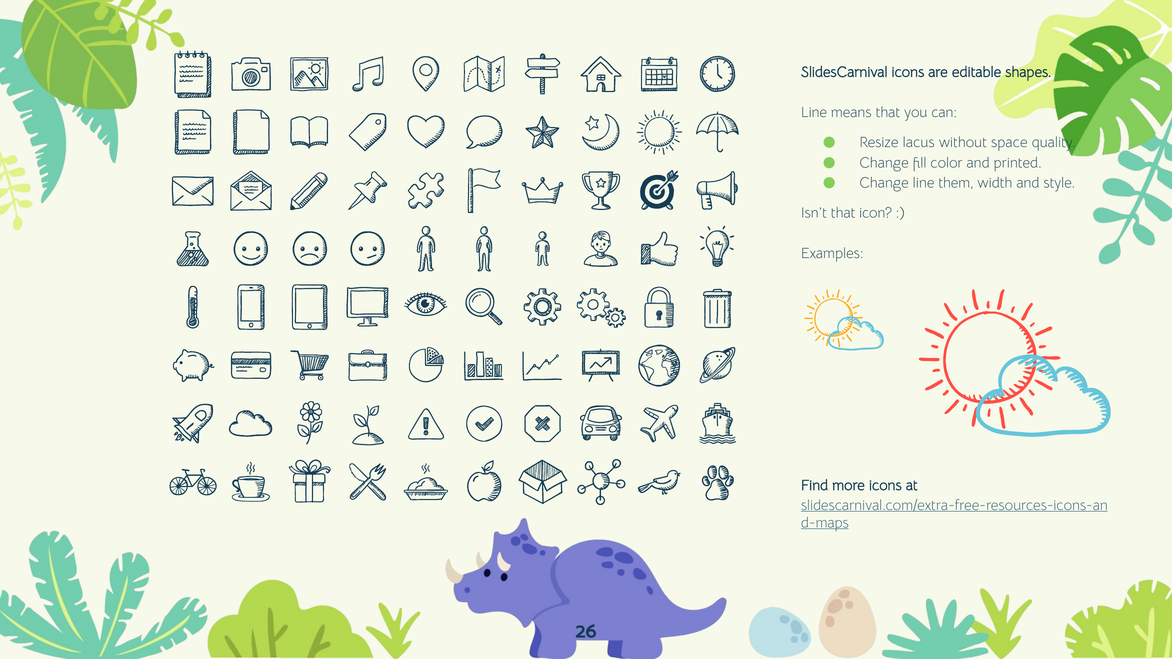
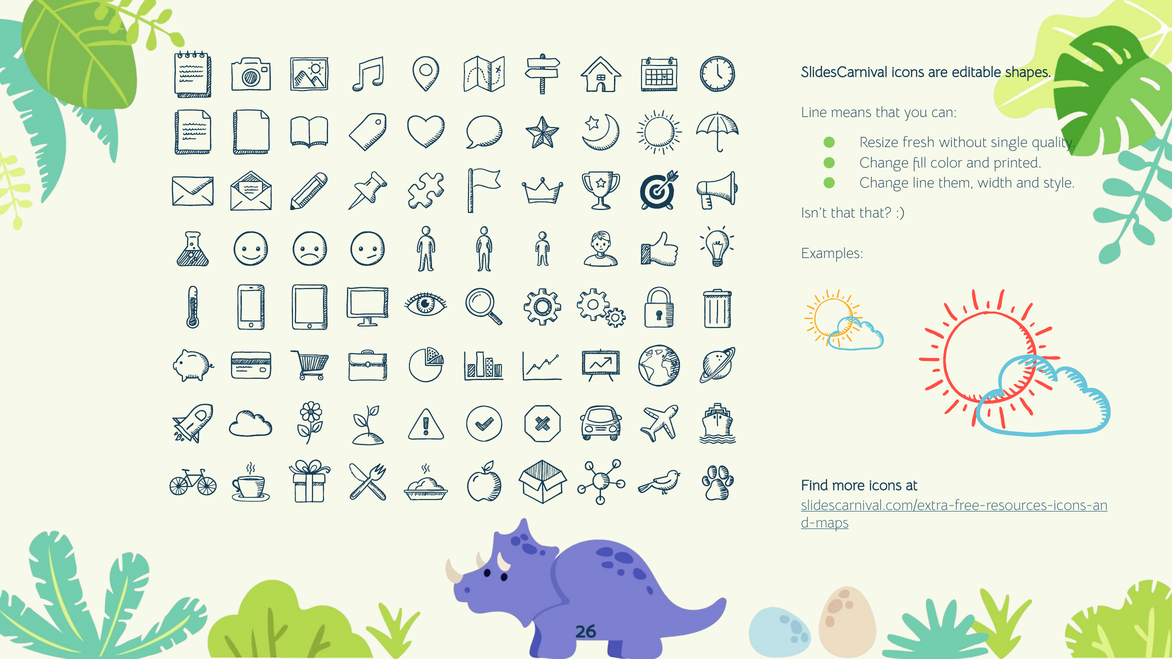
lacus: lacus -> fresh (919, 143)
space: space -> single (1009, 143)
that icon: icon -> that (876, 213)
